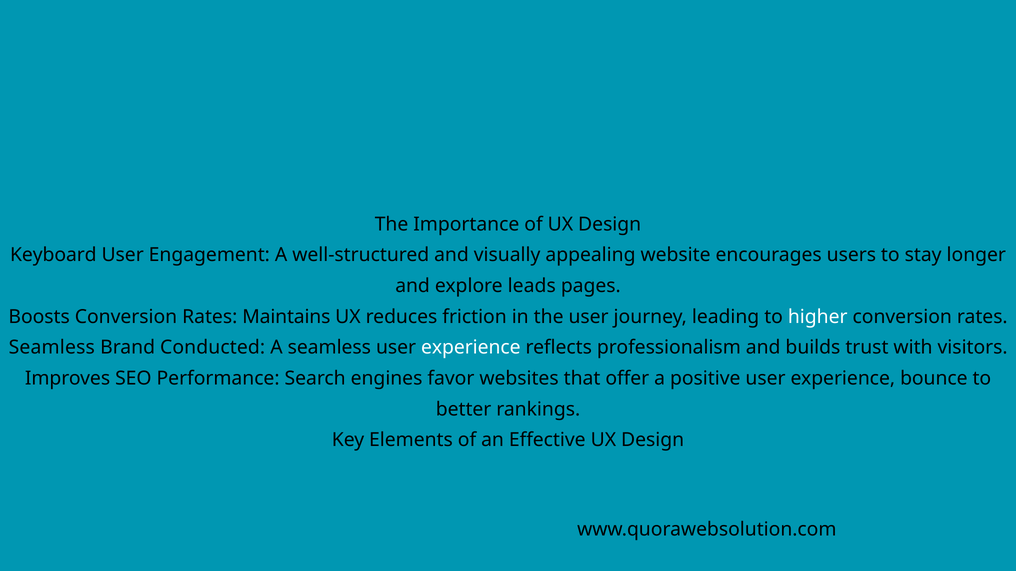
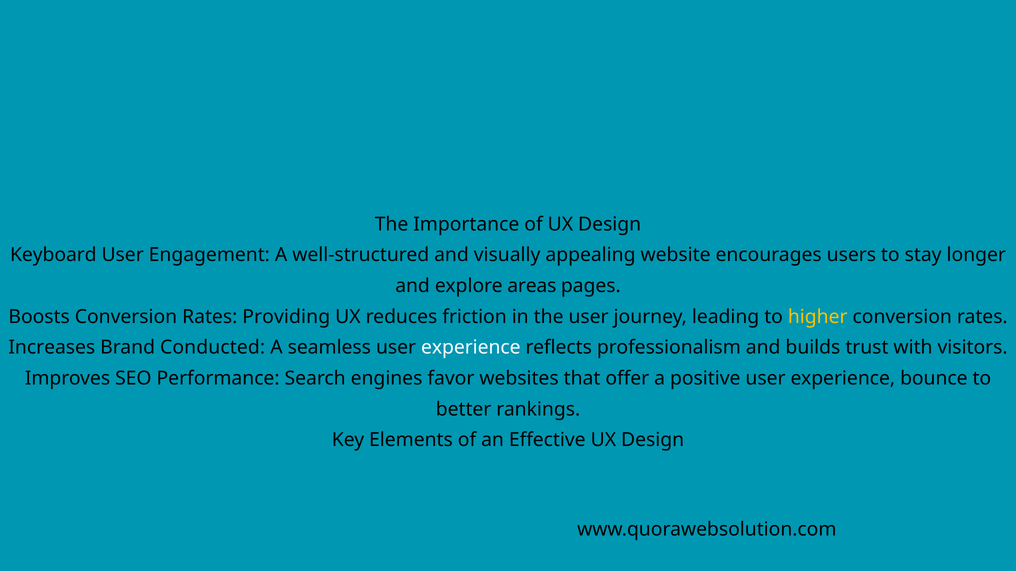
leads: leads -> areas (532, 286)
Maintains: Maintains -> Providing (286, 317)
higher colour: white -> yellow (818, 317)
Seamless: Seamless -> Increases (52, 348)
